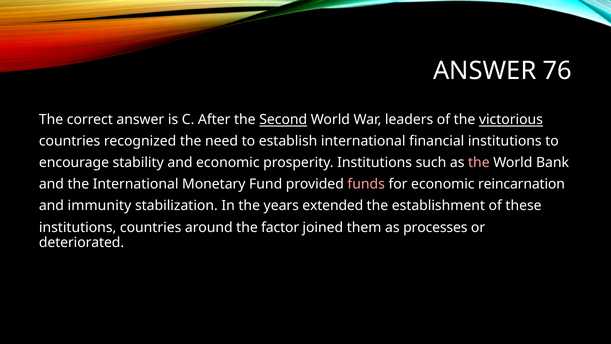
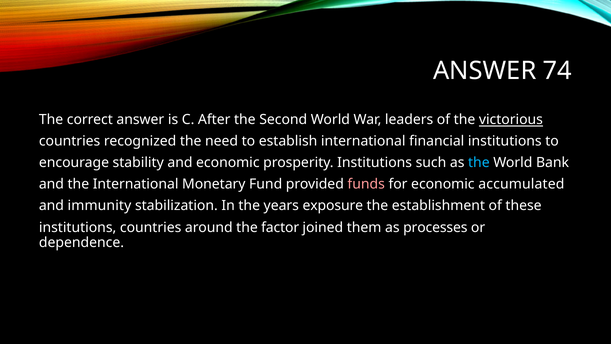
76: 76 -> 74 (557, 71)
Second underline: present -> none (283, 120)
the colour: pink -> light blue (479, 163)
reincarnation: reincarnation -> accumulated (521, 184)
extended: extended -> exposure (333, 206)
deteriorated: deteriorated -> dependence (82, 242)
